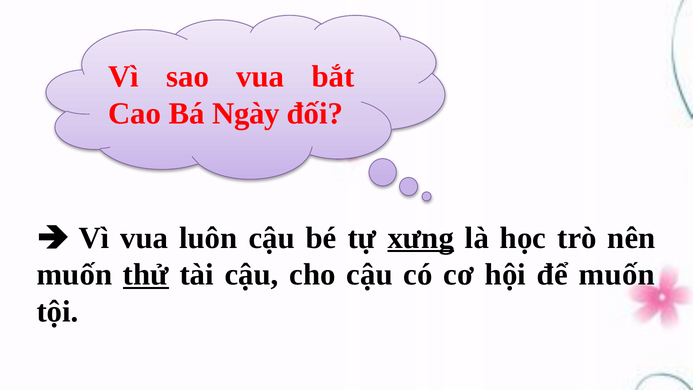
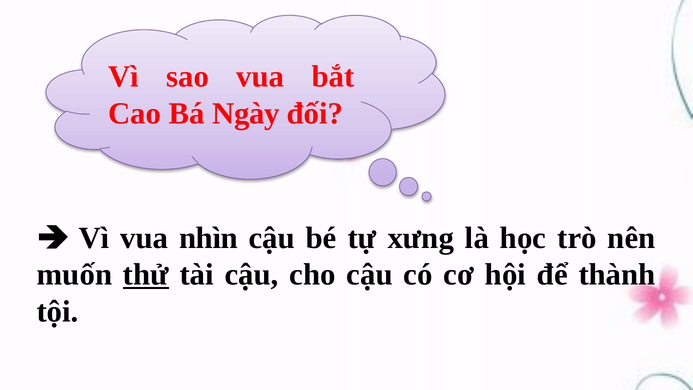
luôn: luôn -> nhìn (209, 238)
xưng underline: present -> none (421, 238)
để muốn: muốn -> thành (617, 275)
